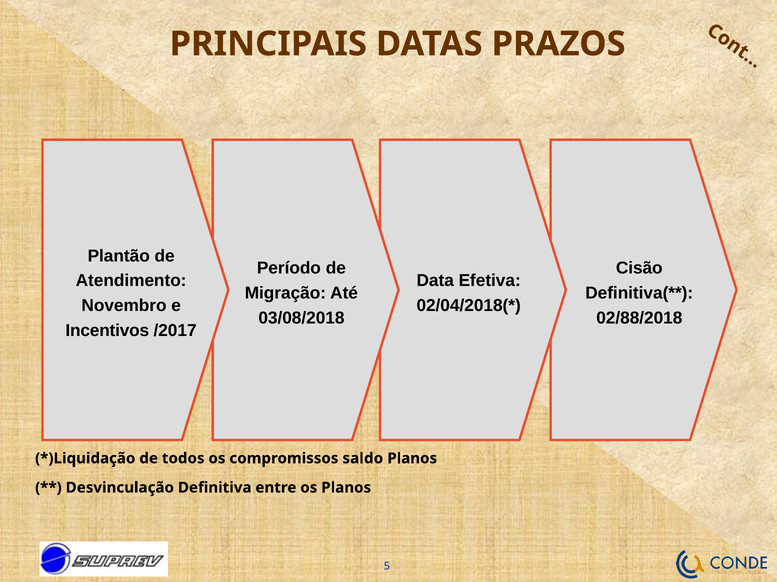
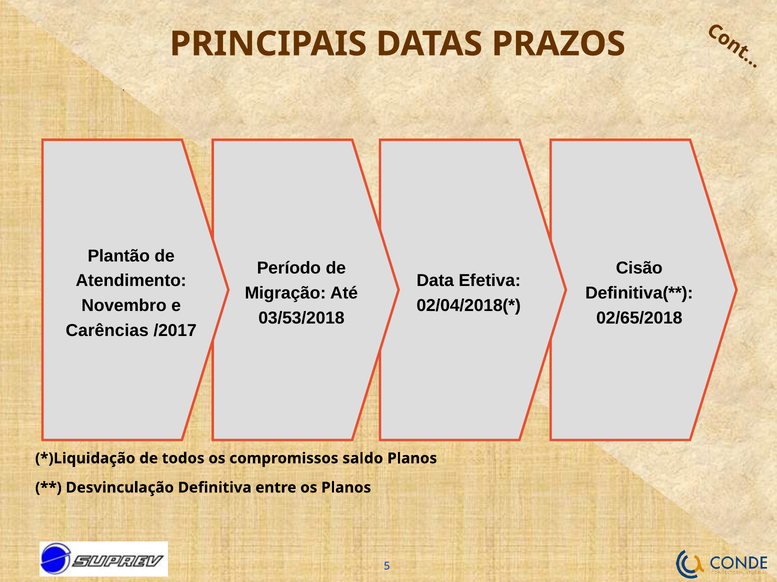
03/08/2018: 03/08/2018 -> 03/53/2018 (301, 318)
02/88/2018: 02/88/2018 -> 02/65/2018 (639, 318)
Incentivos: Incentivos -> Carências (107, 331)
